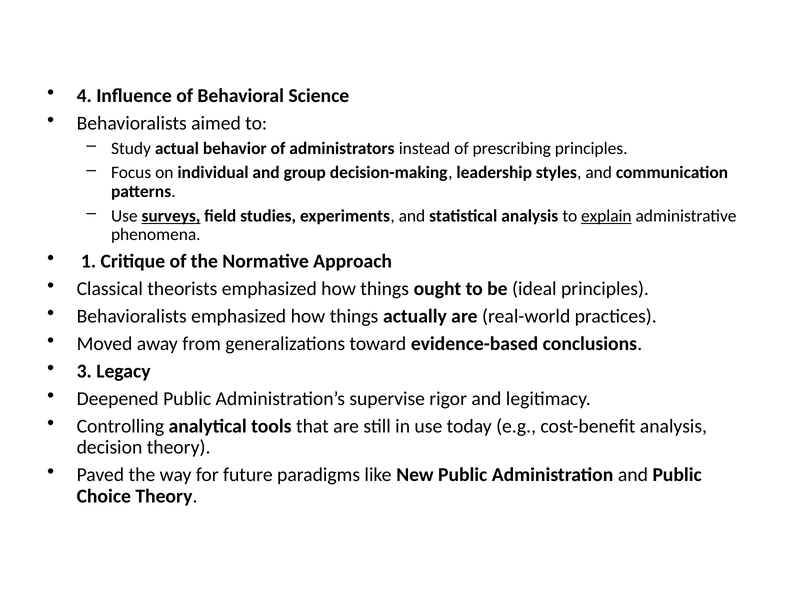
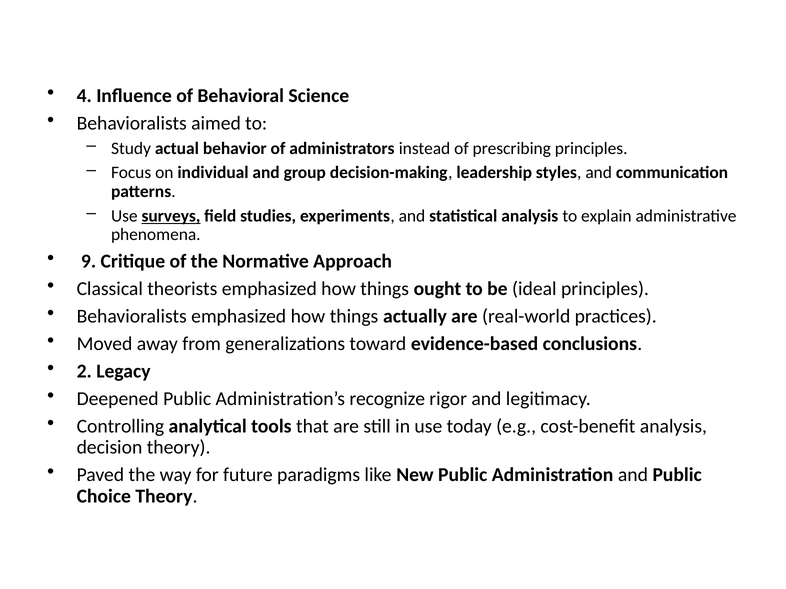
explain underline: present -> none (606, 216)
1: 1 -> 9 (89, 261)
3: 3 -> 2 (84, 372)
supervise: supervise -> recognize (387, 399)
